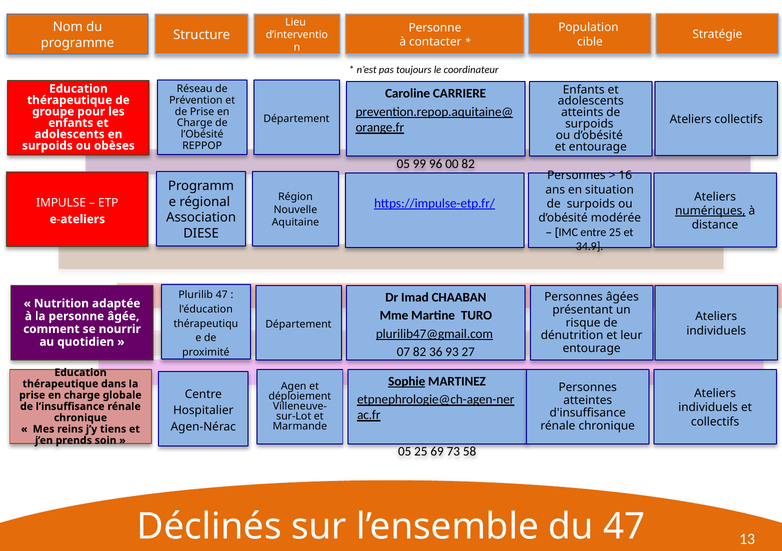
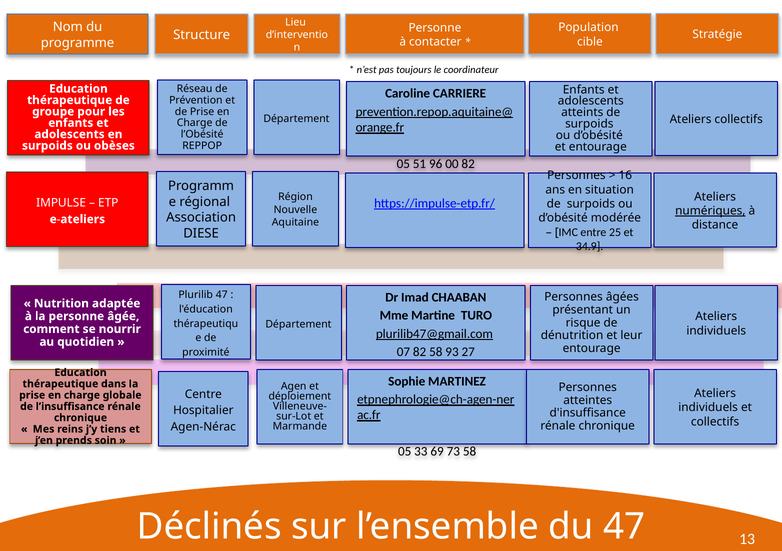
99: 99 -> 51 (419, 164)
82 36: 36 -> 58 (436, 352)
Sophie underline: present -> none (407, 382)
05 25: 25 -> 33 (421, 452)
